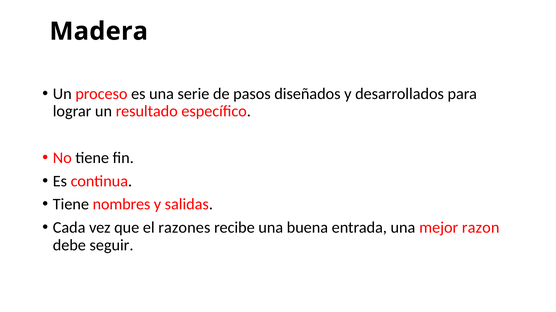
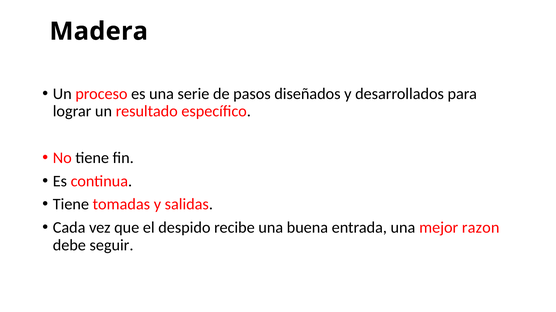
nombres: nombres -> tomadas (121, 205)
razones: razones -> despido (184, 228)
